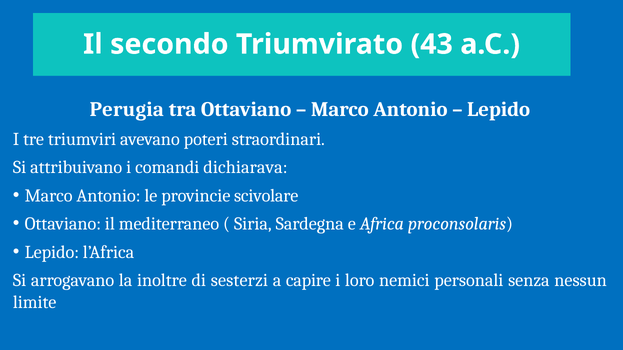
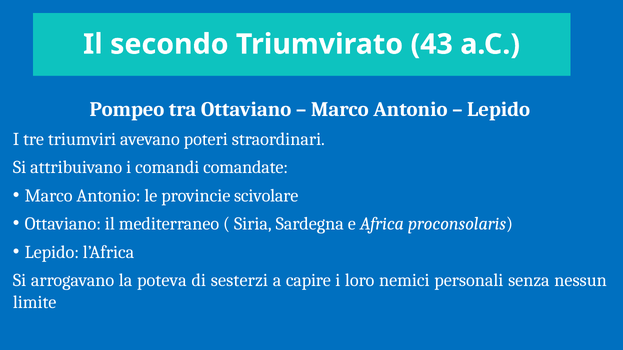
Perugia: Perugia -> Pompeo (127, 110)
dichiarava: dichiarava -> comandate (246, 168)
inoltre: inoltre -> poteva (162, 281)
